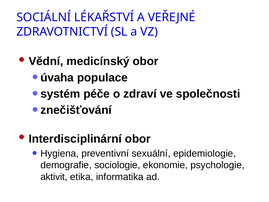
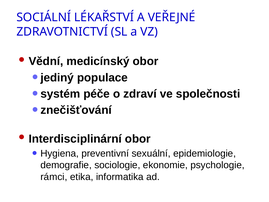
úvaha: úvaha -> jediný (57, 77)
aktivit: aktivit -> rámci (54, 177)
